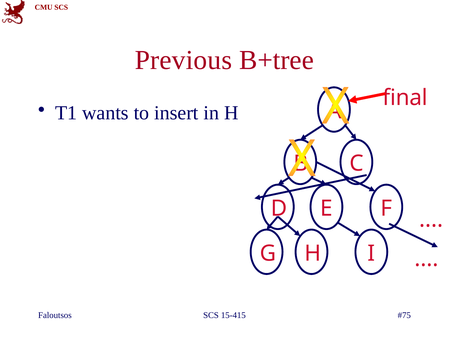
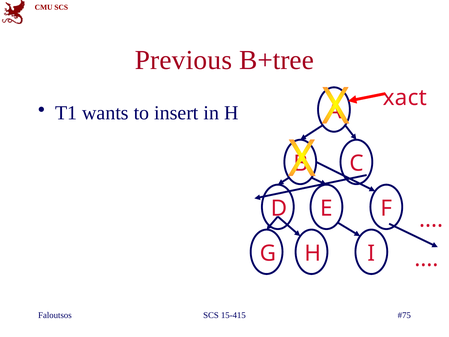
final: final -> xact (405, 98)
